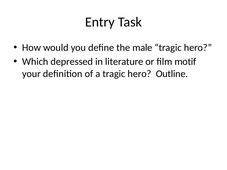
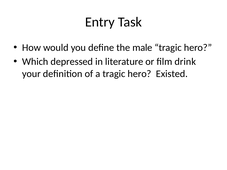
motif: motif -> drink (185, 62)
Outline: Outline -> Existed (172, 74)
